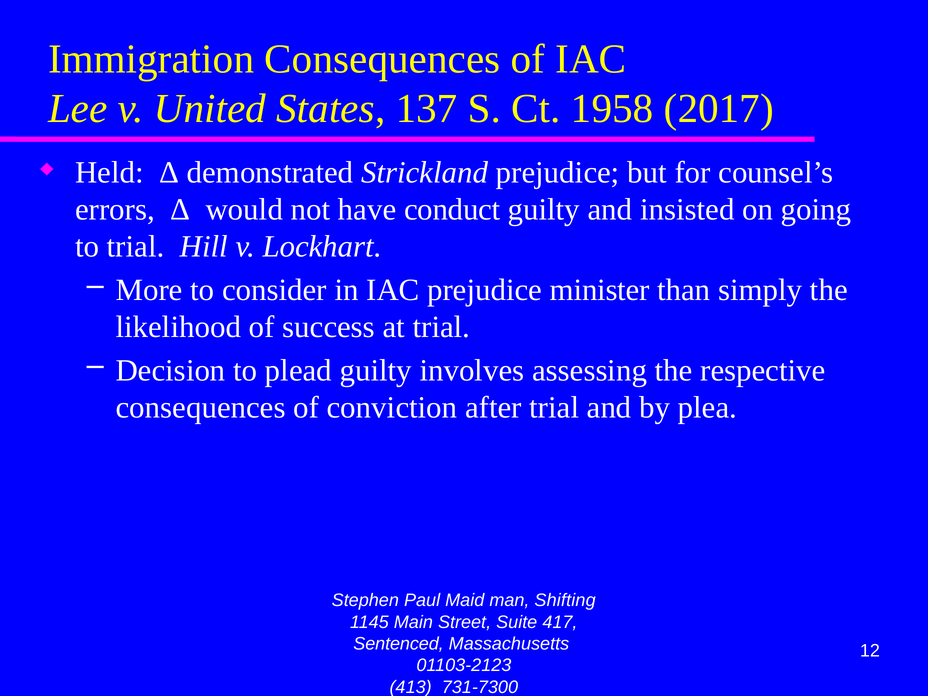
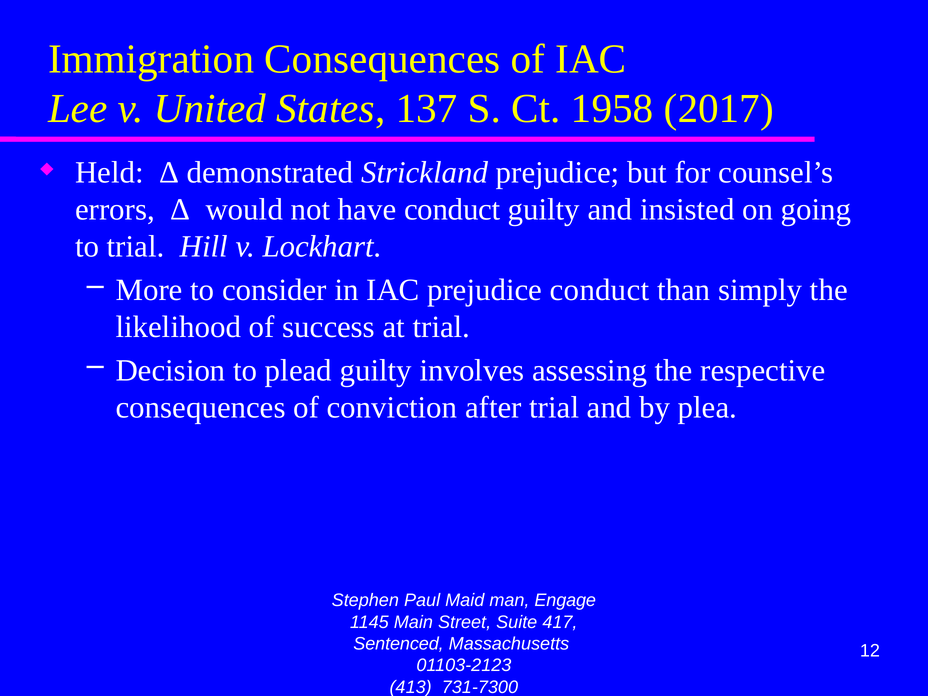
prejudice minister: minister -> conduct (600, 290)
Shifting: Shifting -> Engage (565, 601)
